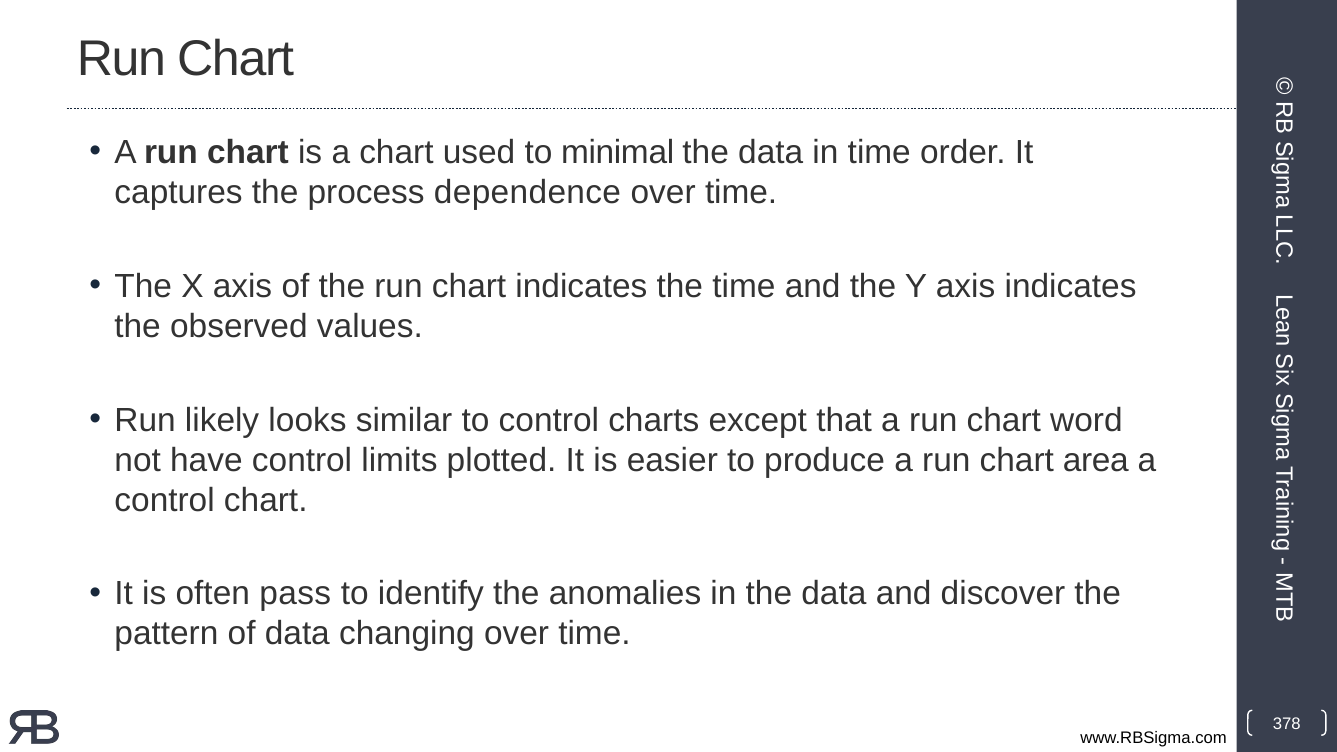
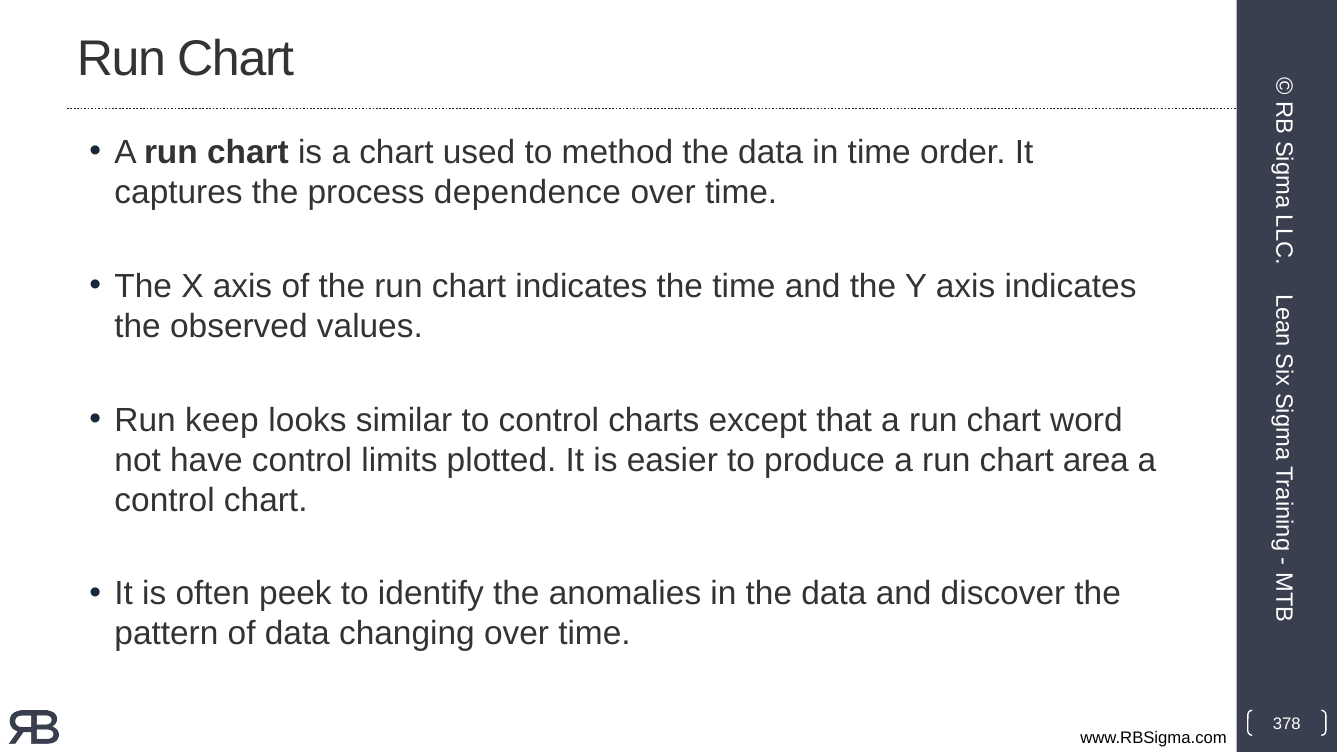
minimal: minimal -> method (617, 153)
likely: likely -> keep (222, 420)
pass: pass -> peek (295, 594)
